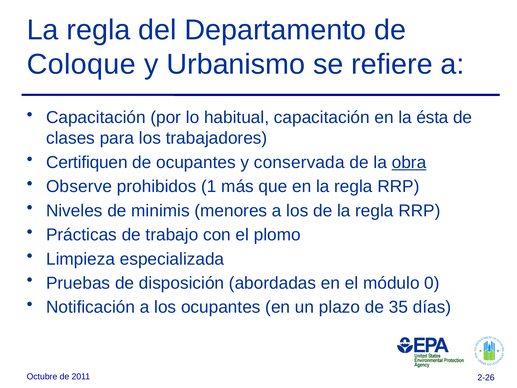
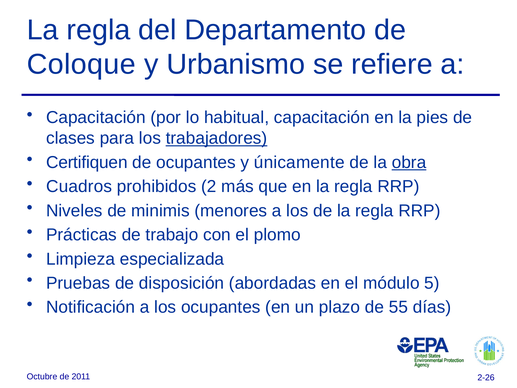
ésta: ésta -> pies (432, 118)
trabajadores underline: none -> present (217, 138)
conservada: conservada -> únicamente (299, 162)
Observe: Observe -> Cuadros (79, 186)
1: 1 -> 2 (209, 186)
0: 0 -> 5 (432, 283)
35: 35 -> 55 (398, 307)
